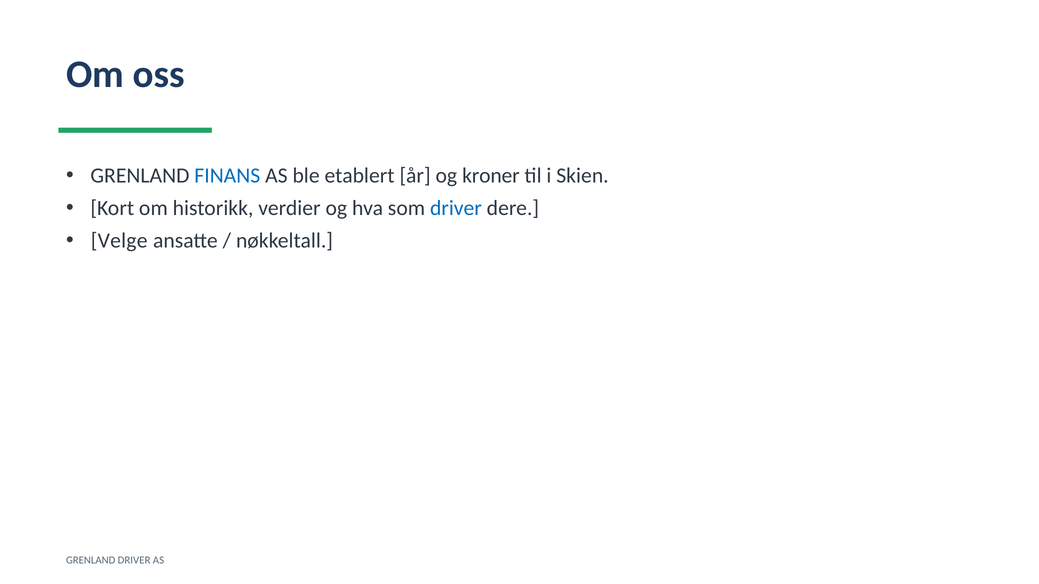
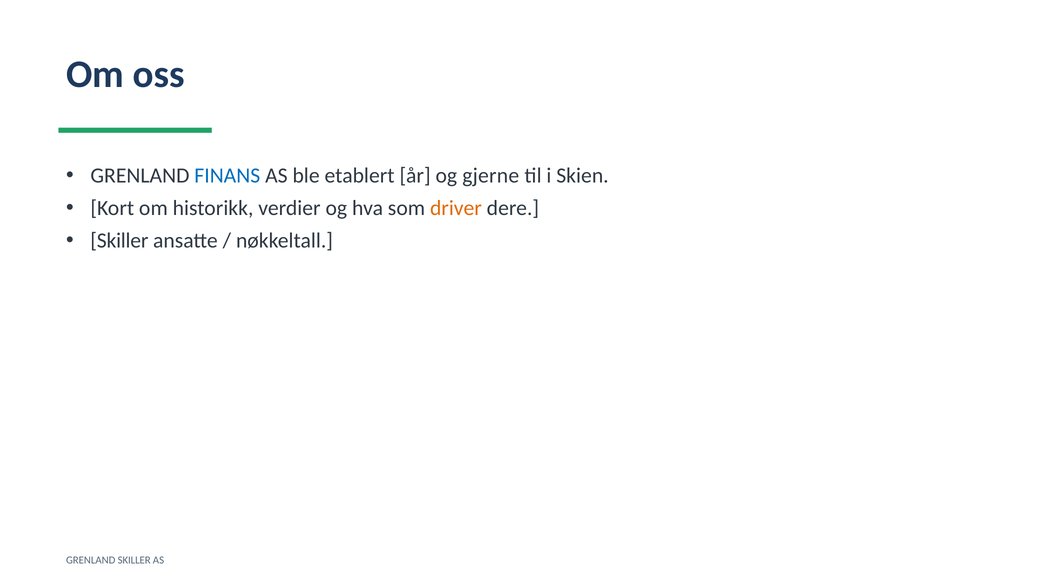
kroner: kroner -> gjerne (491, 176)
driver colour: blue -> orange (456, 208)
Velge: Velge -> Skiller (119, 241)
GRENLAND DRIVER: DRIVER -> SKILLER (134, 561)
